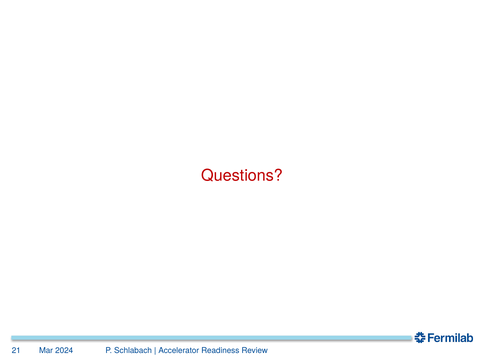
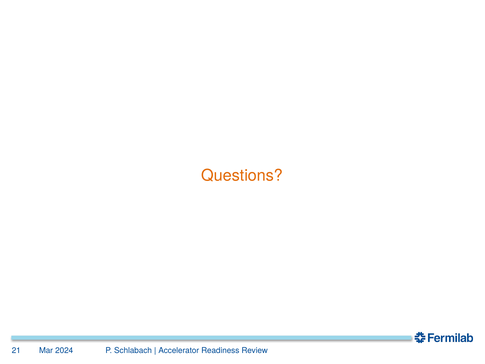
Questions colour: red -> orange (242, 176)
